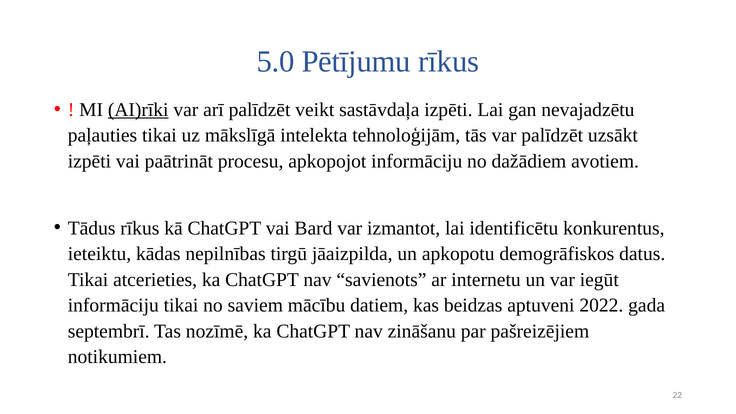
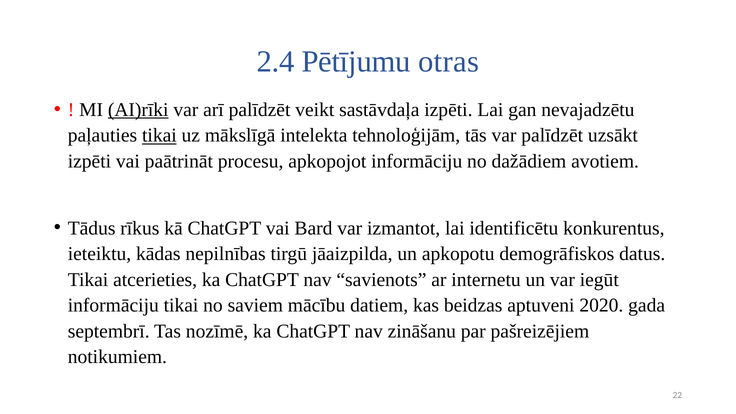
5.0: 5.0 -> 2.4 (276, 62)
Pētījumu rīkus: rīkus -> otras (449, 62)
tikai underline: none -> present (159, 135)
2022: 2022 -> 2020 (601, 305)
